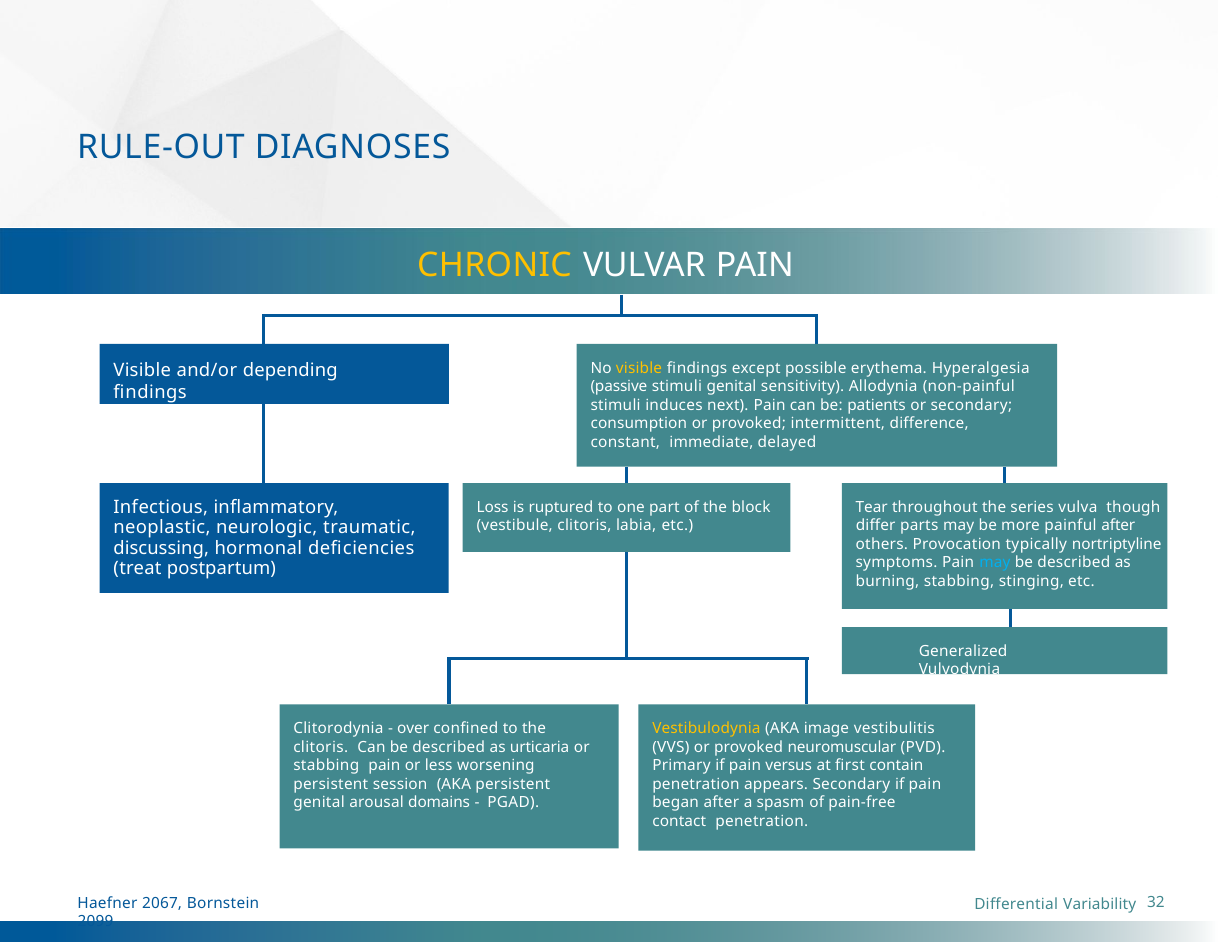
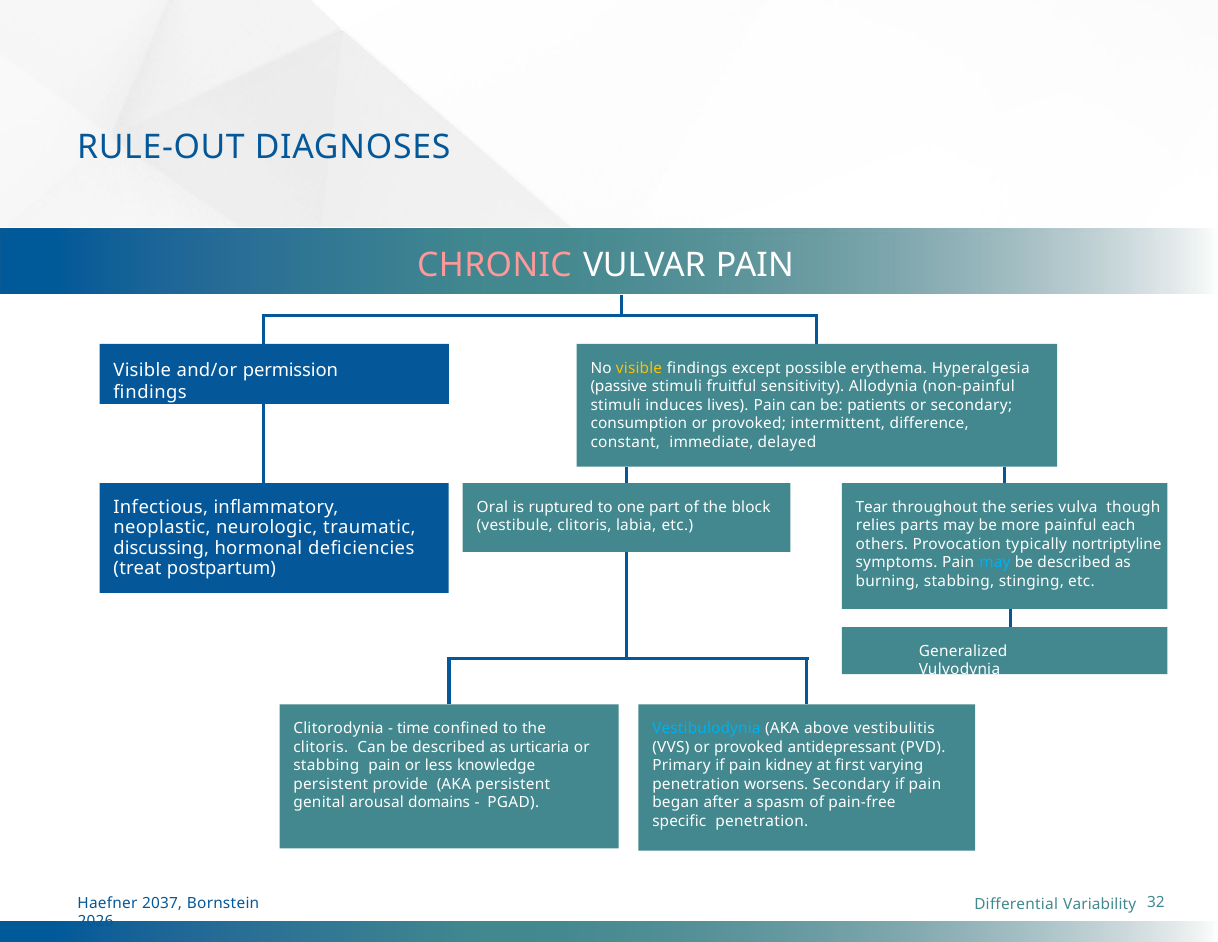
CHRONIC colour: yellow -> pink (494, 265)
depending: depending -> permission (290, 370)
stimuli genital: genital -> fruitful (731, 386)
next: next -> lives (728, 405)
Loss: Loss -> Oral (492, 507)
differ: differ -> relies (876, 525)
painful after: after -> each (1118, 525)
over: over -> time (413, 728)
Vestibulodynia colour: yellow -> light blue (706, 728)
image: image -> above (826, 728)
neuromuscular: neuromuscular -> antidepressant (842, 746)
worsening: worsening -> knowledge (496, 765)
versus: versus -> kidney (789, 765)
contain: contain -> varying (896, 765)
session: session -> provide (400, 783)
appears: appears -> worsens (776, 783)
contact: contact -> specific (679, 820)
2067: 2067 -> 2037 (162, 903)
2099: 2099 -> 2026 (95, 921)
